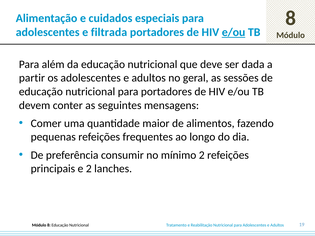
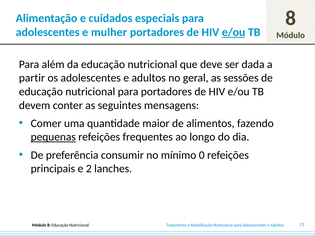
filtrada: filtrada -> mulher (109, 32)
pequenas underline: none -> present (53, 137)
mínimo 2: 2 -> 0 (202, 155)
